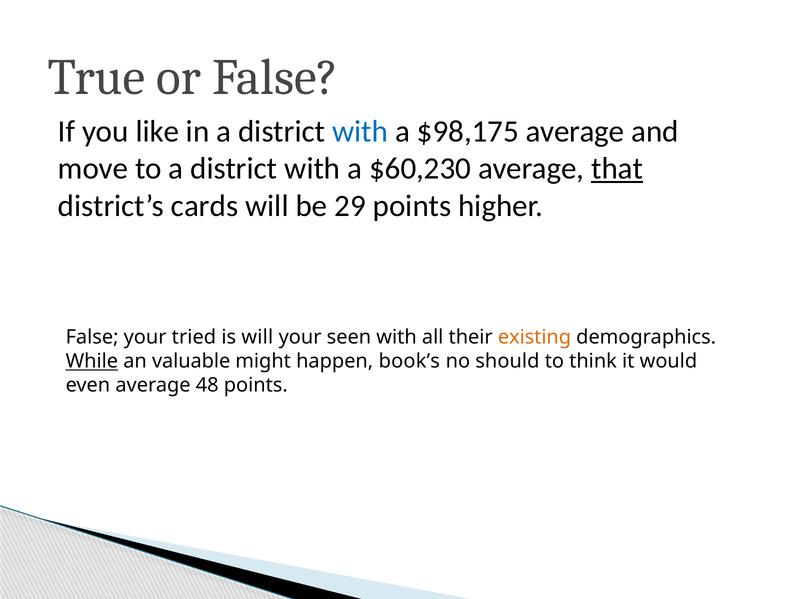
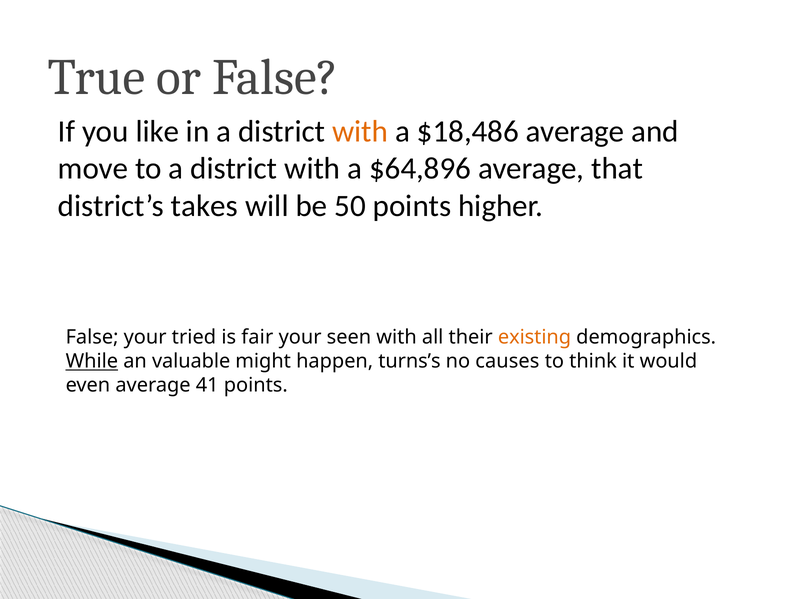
with colour: blue -> orange (360, 131)
$98,175: $98,175 -> $18,486 (468, 131)
$60,230: $60,230 -> $64,896 (420, 169)
that underline: present -> none (617, 169)
cards: cards -> takes (205, 206)
29: 29 -> 50 (350, 206)
is will: will -> fair (257, 337)
book’s: book’s -> turns’s (409, 361)
should: should -> causes (507, 361)
48: 48 -> 41 (207, 385)
